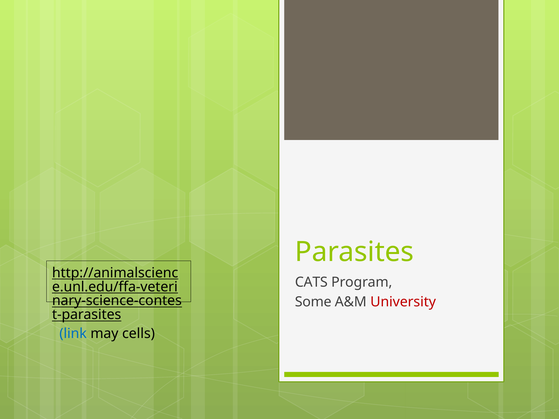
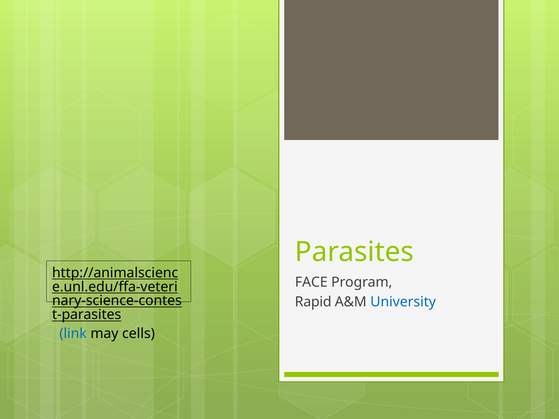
CATS: CATS -> FACE (311, 282)
Some: Some -> Rapid (313, 302)
University colour: red -> blue (403, 302)
